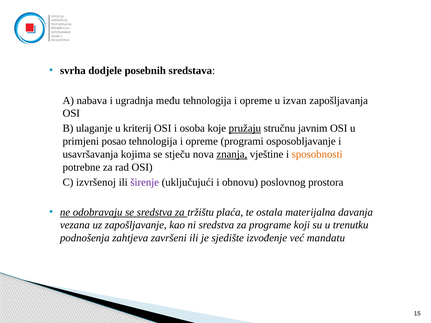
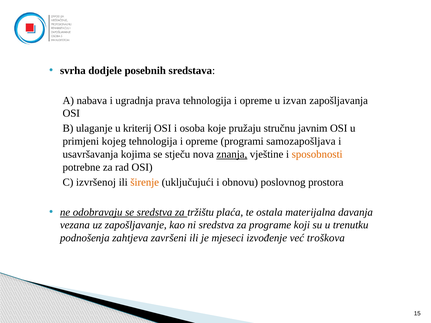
među: među -> prava (168, 101)
pružaju underline: present -> none (245, 129)
posao: posao -> kojeg (114, 141)
osposobljavanje: osposobljavanje -> samozapošljava (301, 141)
širenje colour: purple -> orange (145, 182)
sjedište: sjedište -> mjeseci (228, 238)
mandatu: mandatu -> troškova (326, 238)
